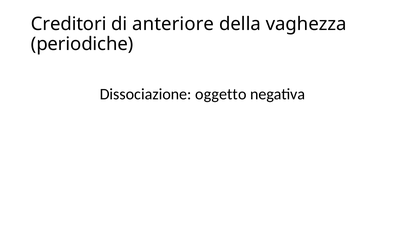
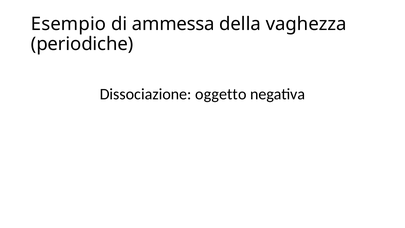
Creditori: Creditori -> Esempio (69, 24)
anteriore: anteriore -> ammessa (173, 24)
